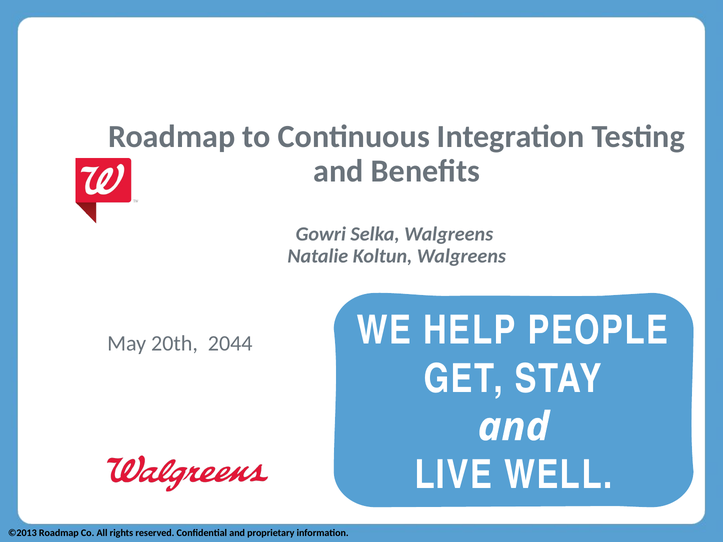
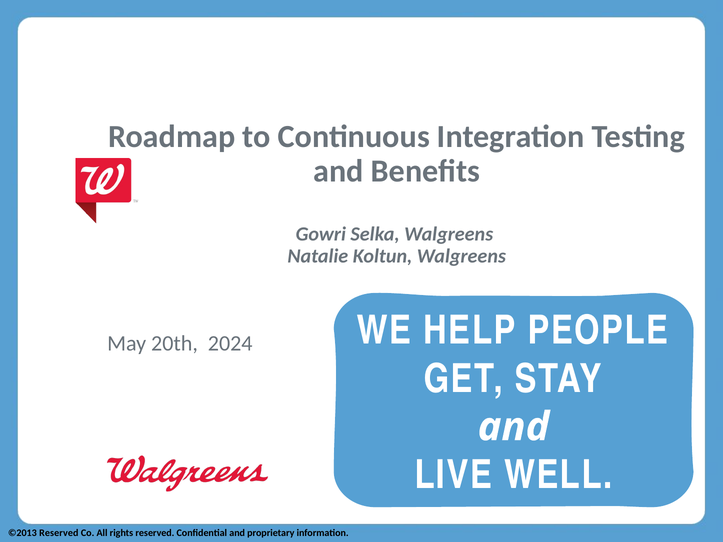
2044: 2044 -> 2024 (230, 344)
©2013 Roadmap: Roadmap -> Reserved (59, 533)
